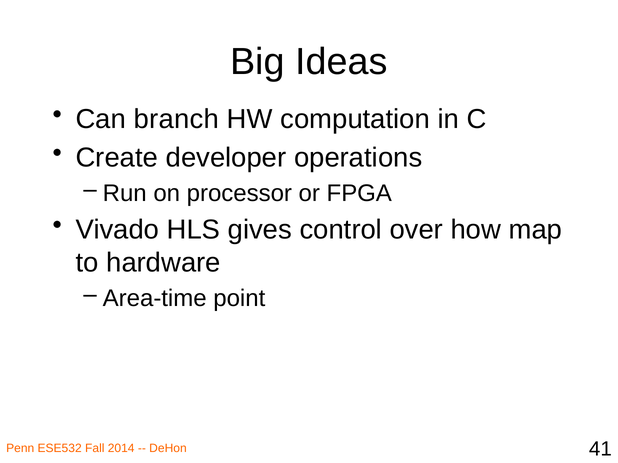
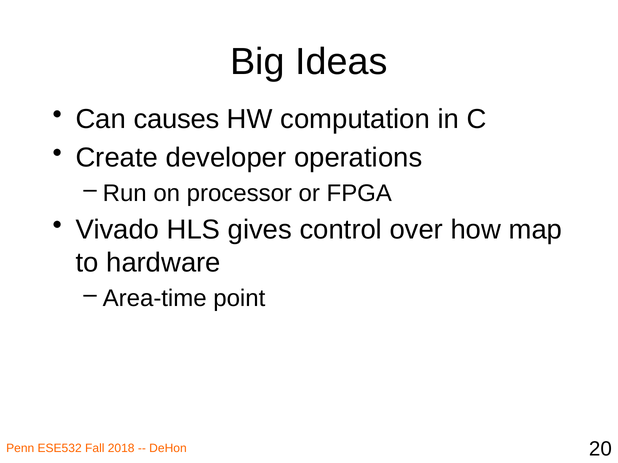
branch: branch -> causes (177, 119)
2014: 2014 -> 2018 (121, 449)
41: 41 -> 20 (600, 449)
